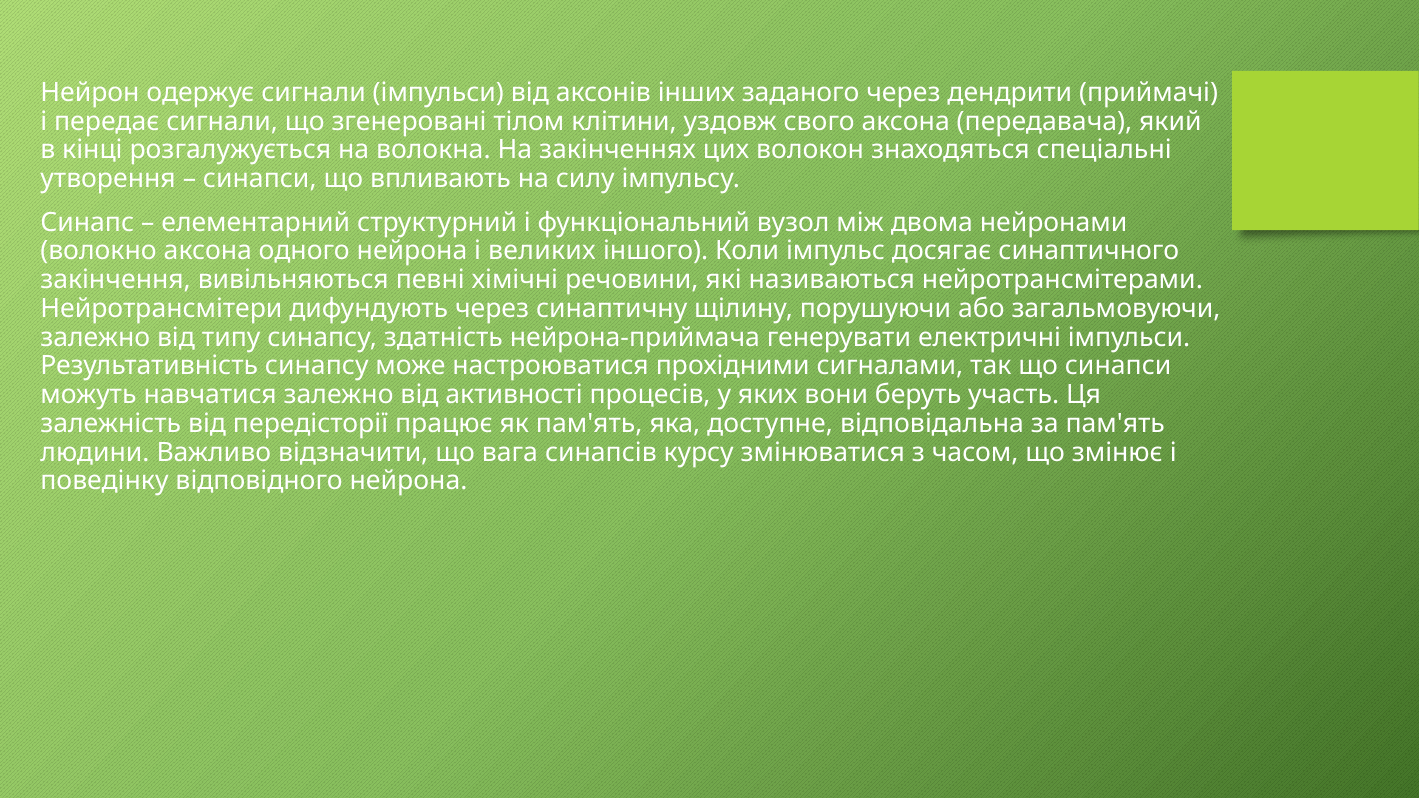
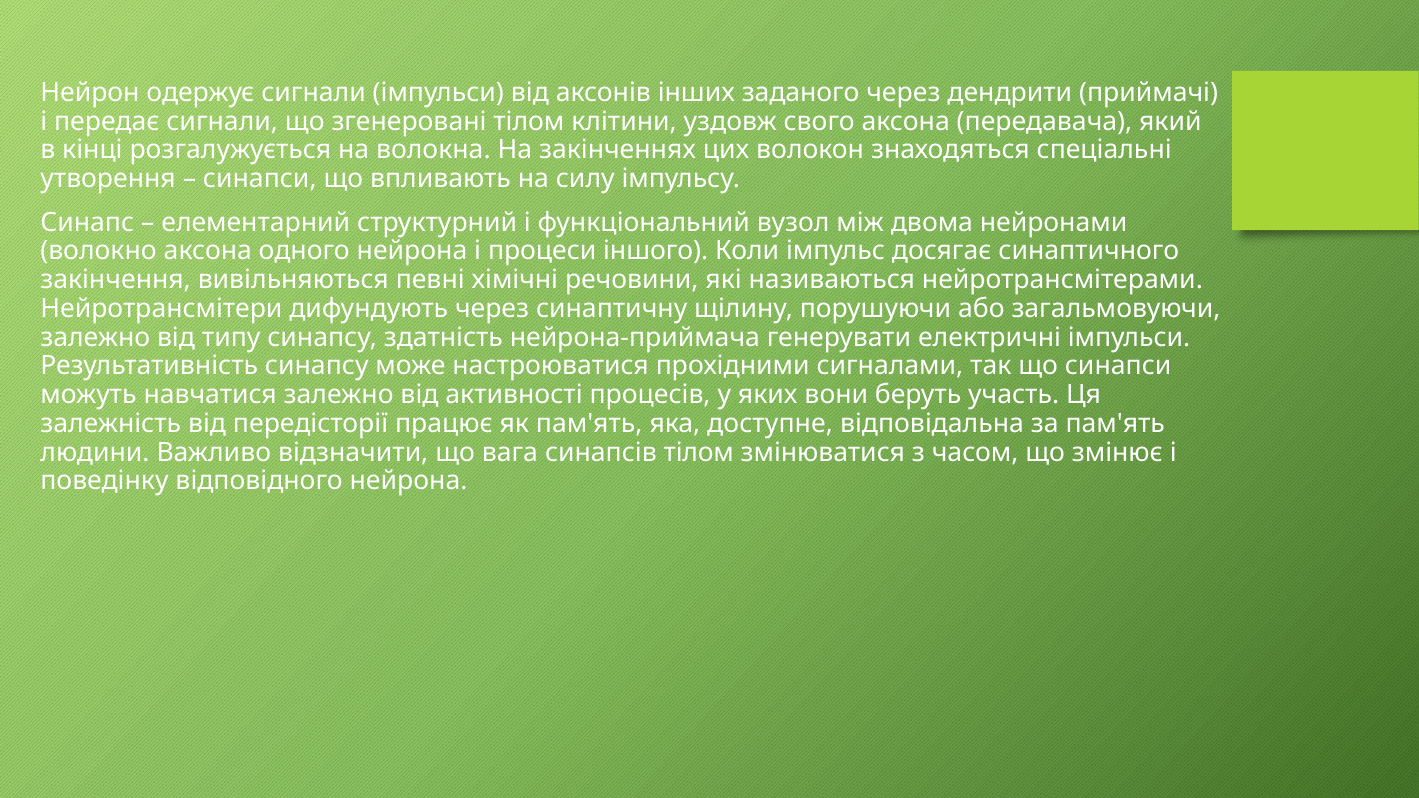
великих: великих -> процеси (542, 251)
синапсів курсу: курсу -> тілом (699, 452)
